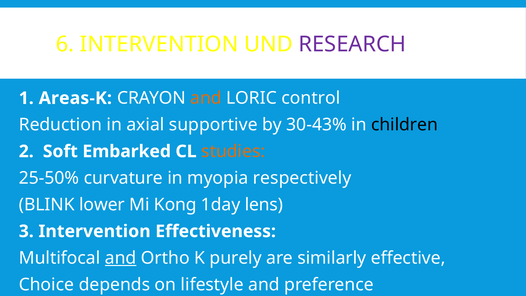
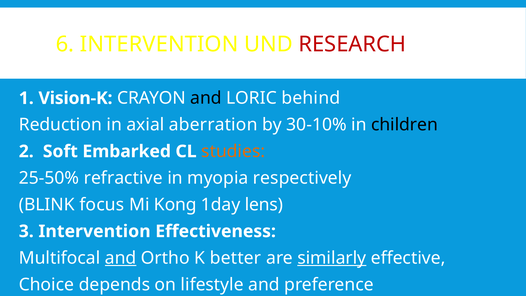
RESEARCH colour: purple -> red (352, 44)
Areas-K: Areas-K -> Vision-K (75, 98)
and colour: orange -> black (206, 98)
control: control -> behind (311, 98)
supportive: supportive -> aberration (213, 125)
30-43%: 30-43% -> 30-10% (316, 125)
curvature: curvature -> refractive (123, 178)
lower: lower -> focus (102, 205)
purely: purely -> better (236, 258)
similarly underline: none -> present (332, 258)
